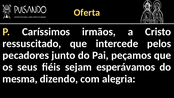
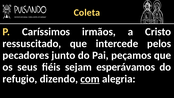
Oferta: Oferta -> Coleta (87, 12)
mesma: mesma -> refugio (20, 79)
com underline: none -> present (90, 79)
